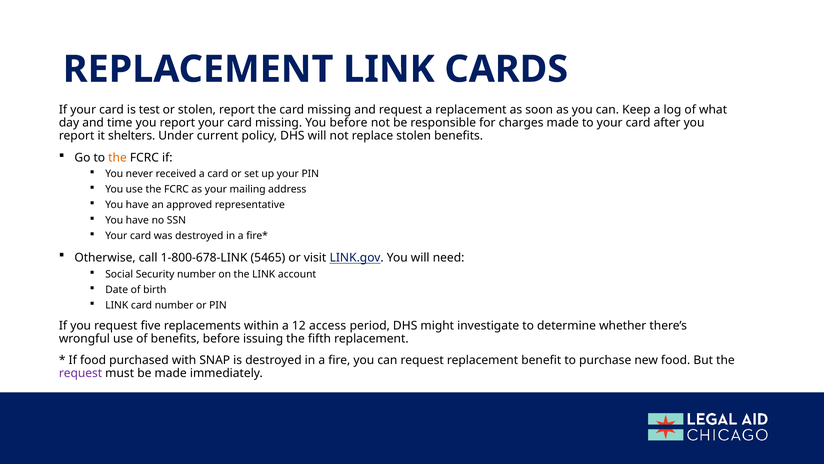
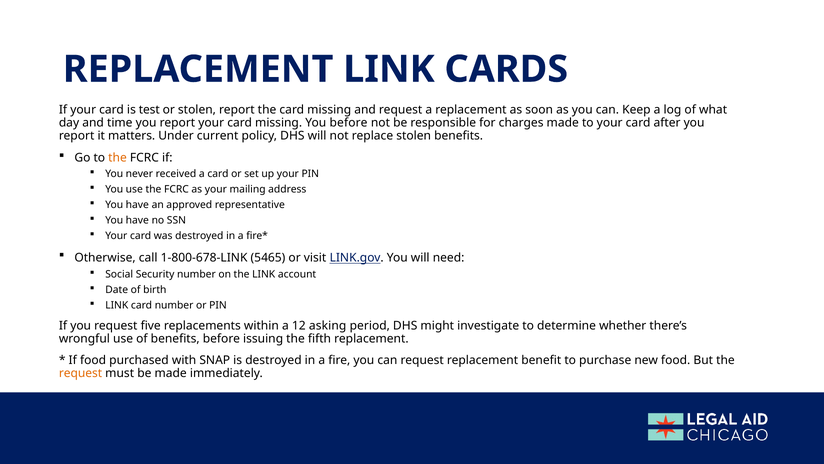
shelters: shelters -> matters (132, 136)
access: access -> asking (328, 326)
request colour: purple -> orange (81, 373)
